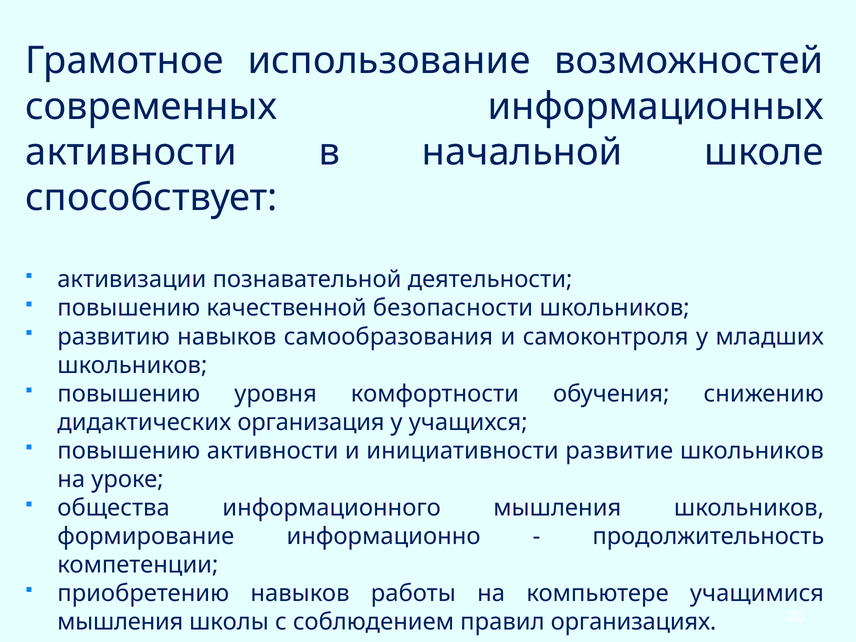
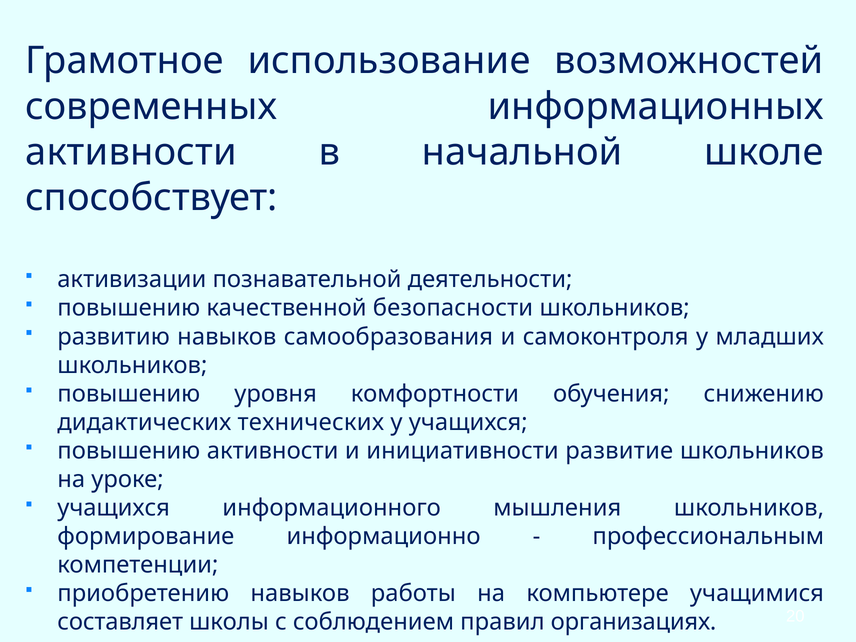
организация: организация -> технических (311, 422)
общества: общества -> учащихся (114, 508)
продолжительность: продолжительность -> профессиональным (708, 536)
мышления: мышления -> составляет (120, 622)
